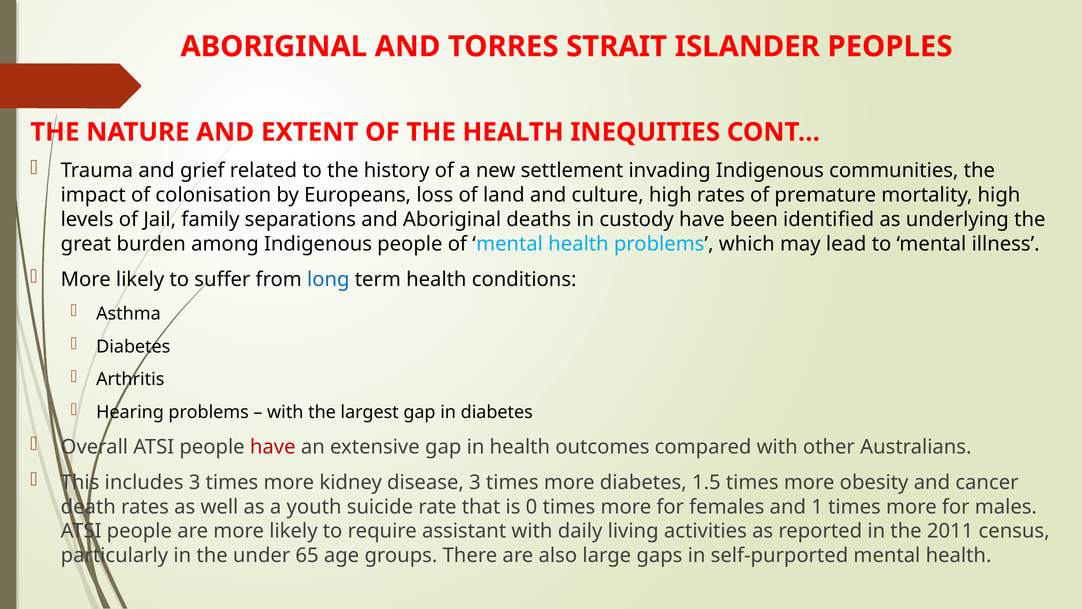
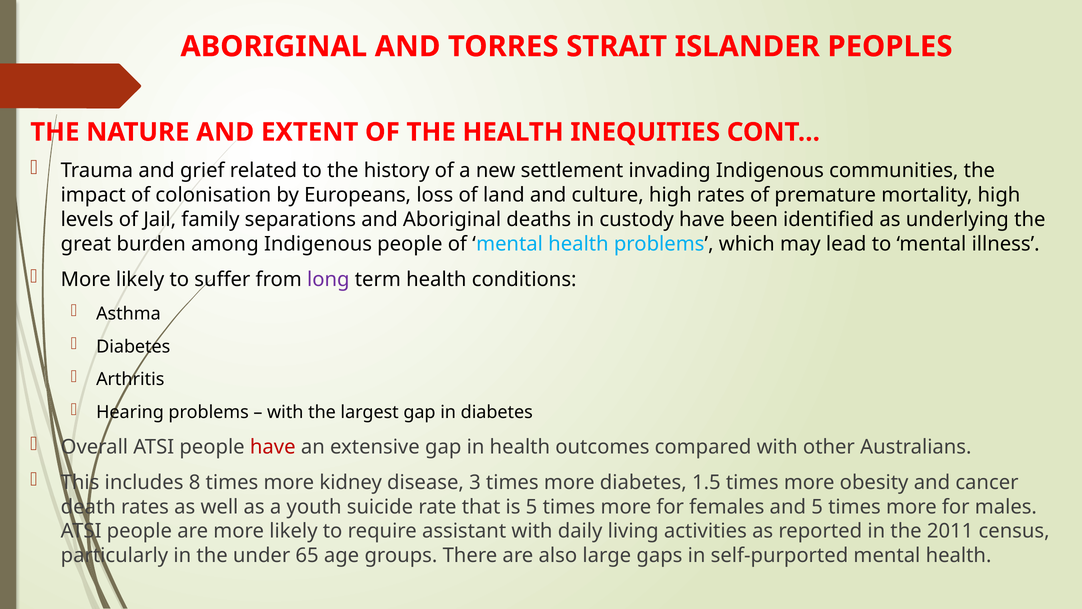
long colour: blue -> purple (328, 279)
includes 3: 3 -> 8 (195, 482)
is 0: 0 -> 5 (532, 507)
and 1: 1 -> 5 (817, 507)
